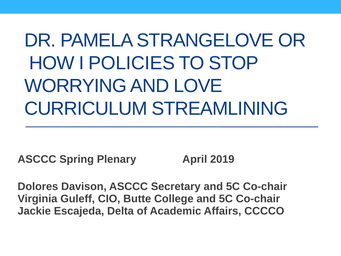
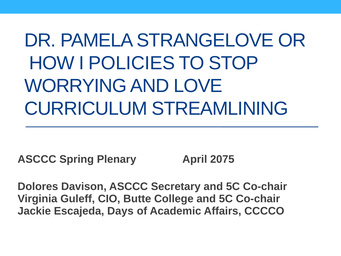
2019: 2019 -> 2075 (222, 159)
Delta: Delta -> Days (120, 211)
